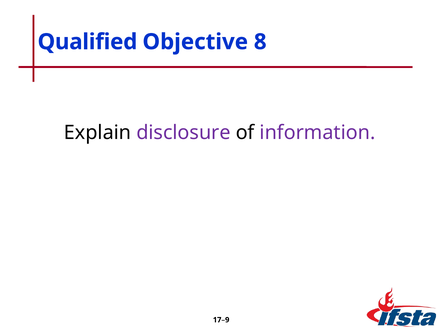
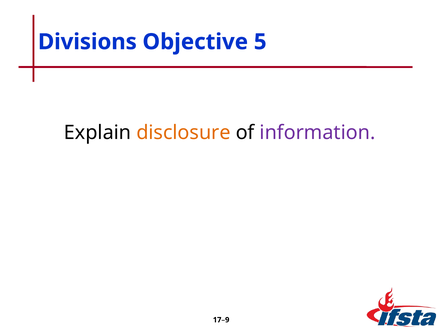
Qualified: Qualified -> Divisions (87, 42)
8: 8 -> 5 (260, 42)
disclosure colour: purple -> orange (183, 132)
